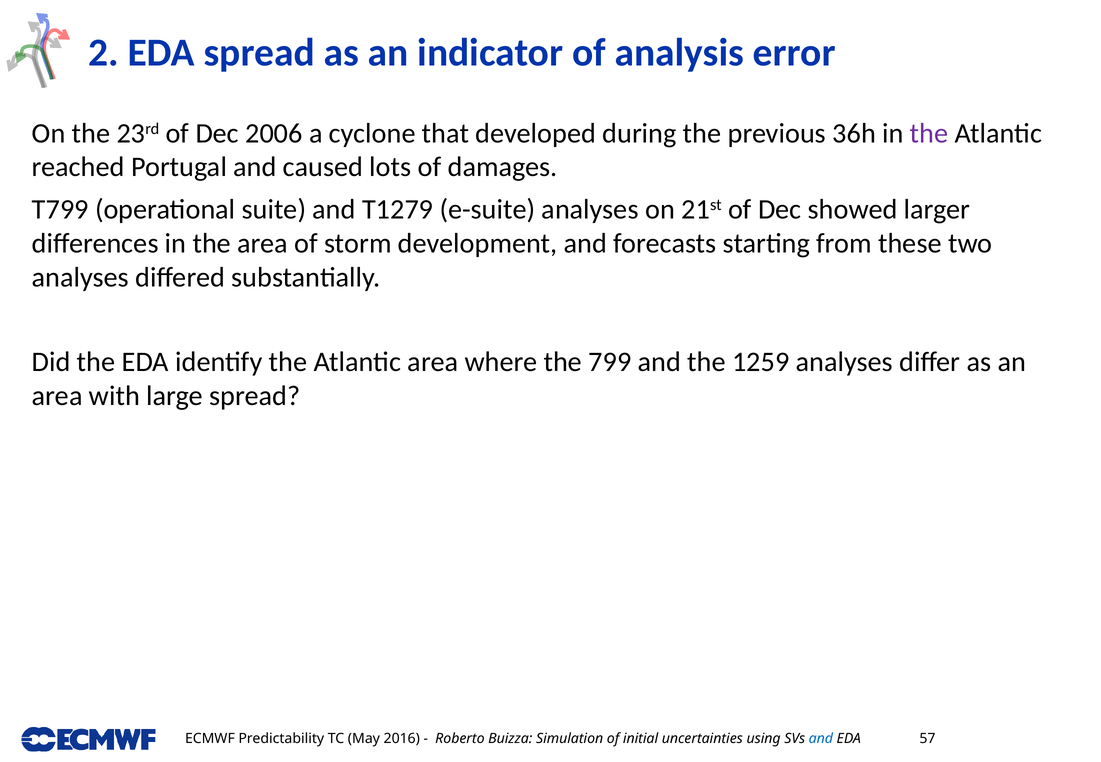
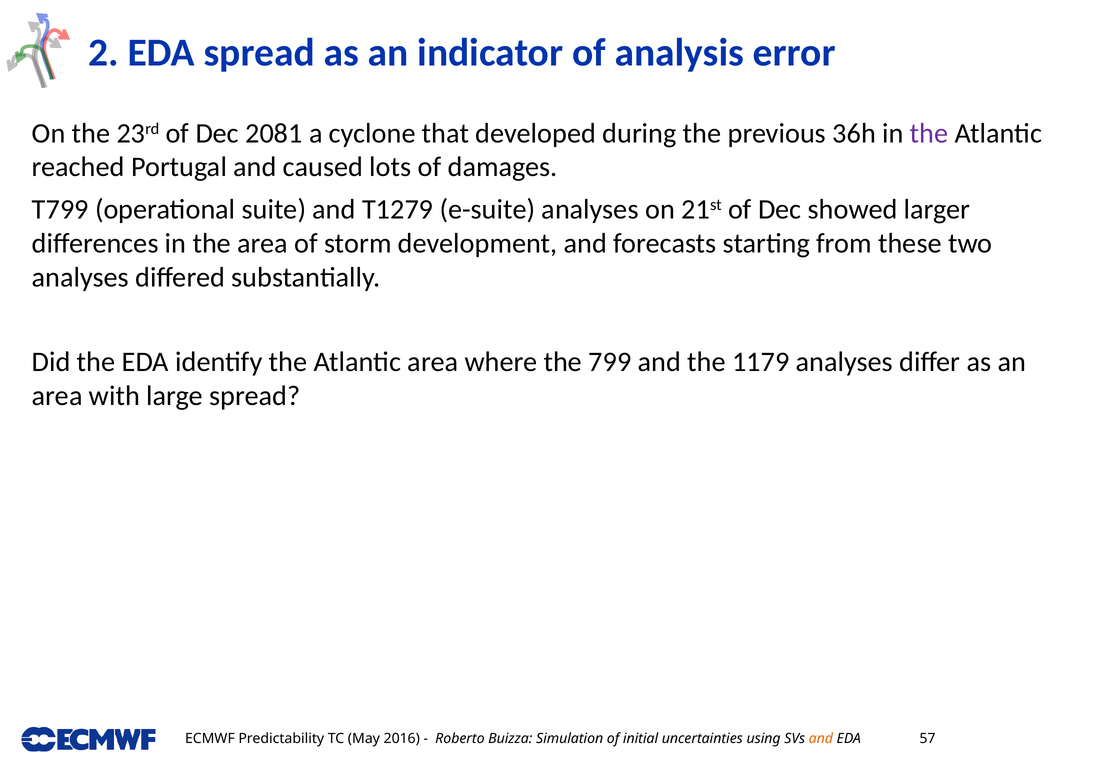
2006: 2006 -> 2081 (274, 133)
1259: 1259 -> 1179 (761, 362)
and colour: blue -> orange (821, 739)
